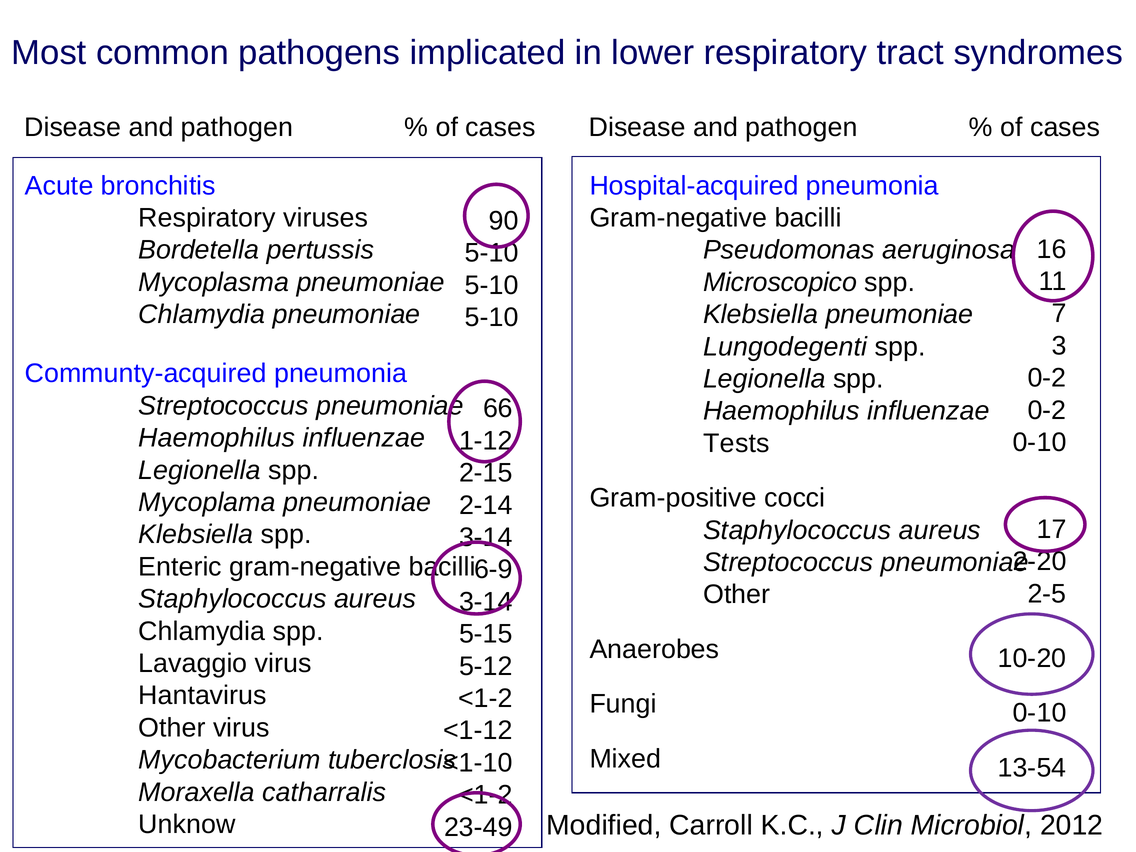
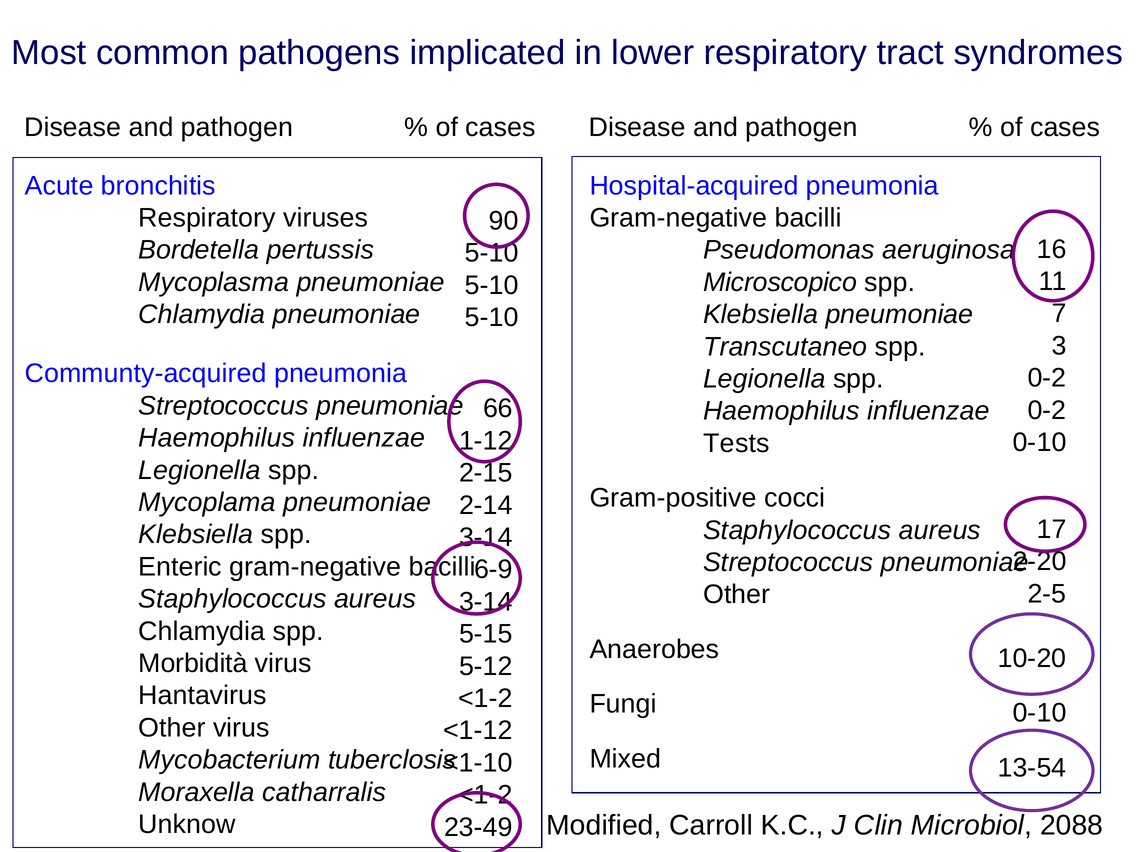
Lungodegenti: Lungodegenti -> Transcutaneo (785, 347)
Lavaggio: Lavaggio -> Morbidità (193, 663)
2012: 2012 -> 2088 (1072, 825)
